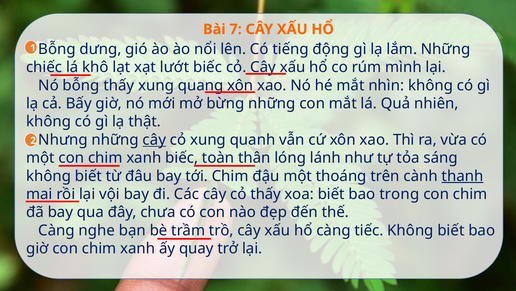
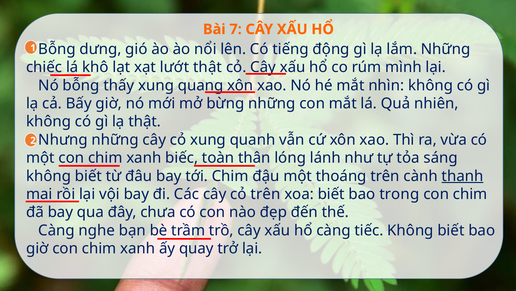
lướt biếc: biếc -> thật (208, 67)
cây underline: present -> none (154, 139)
cỏ thấy: thấy -> trên (266, 194)
